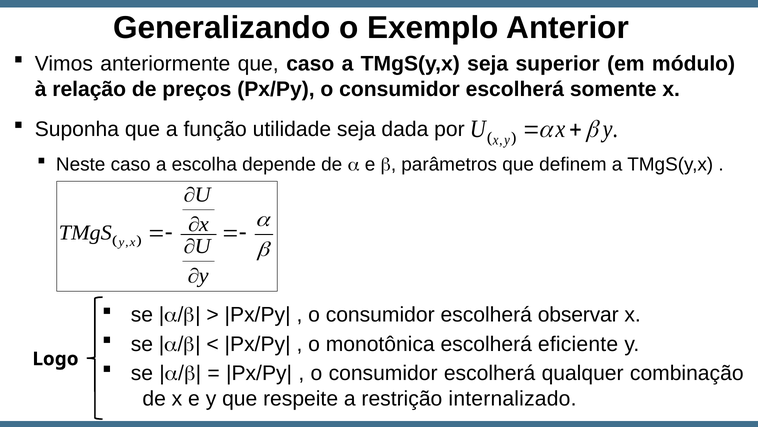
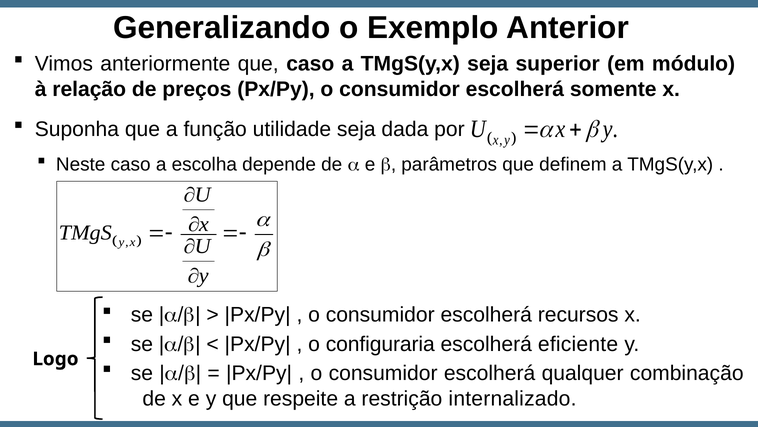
observar: observar -> recursos (578, 315)
monotônica: monotônica -> configuraria (380, 344)
